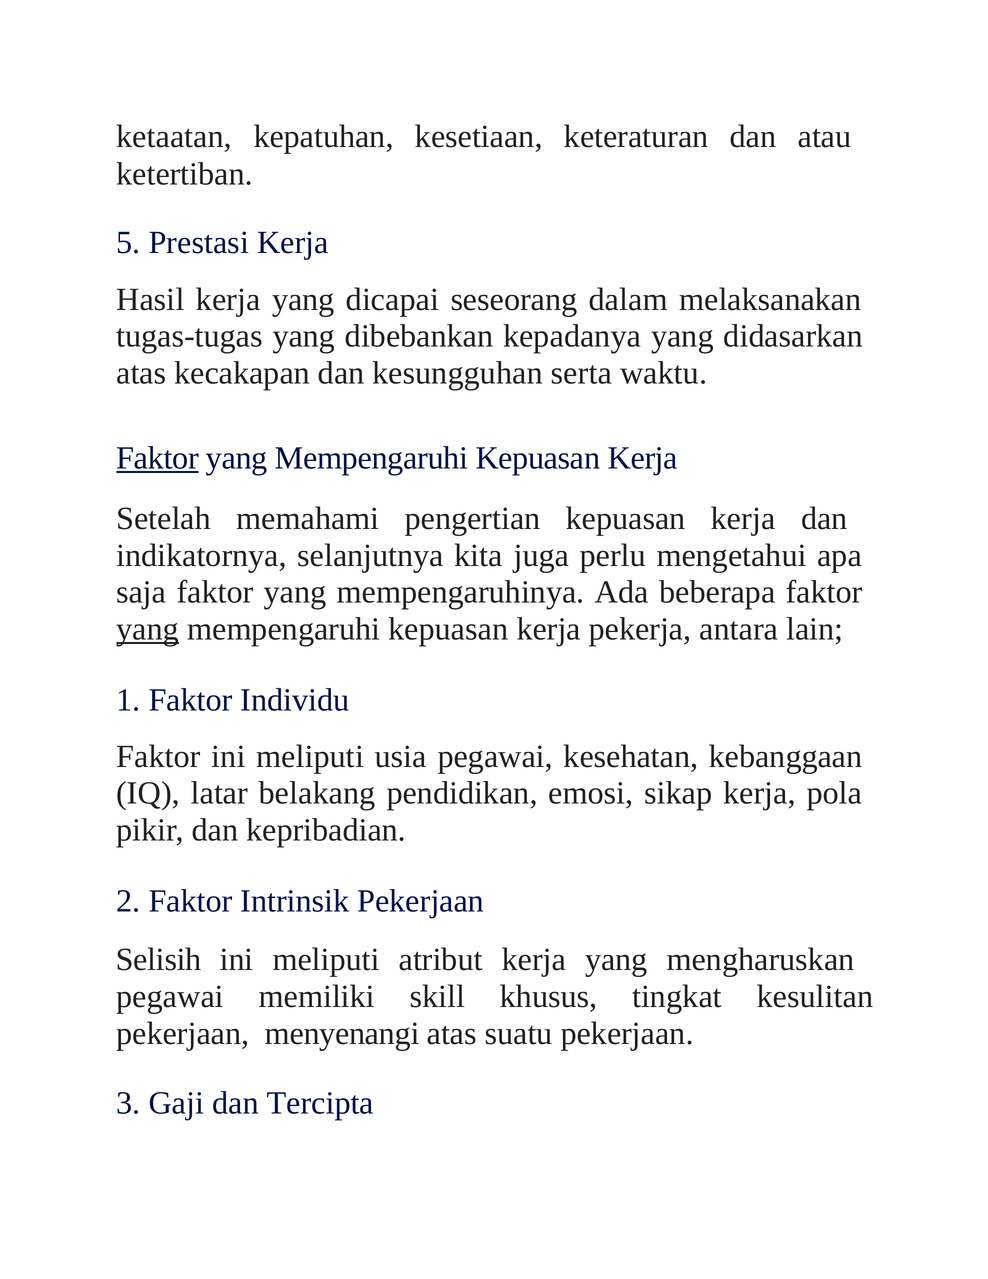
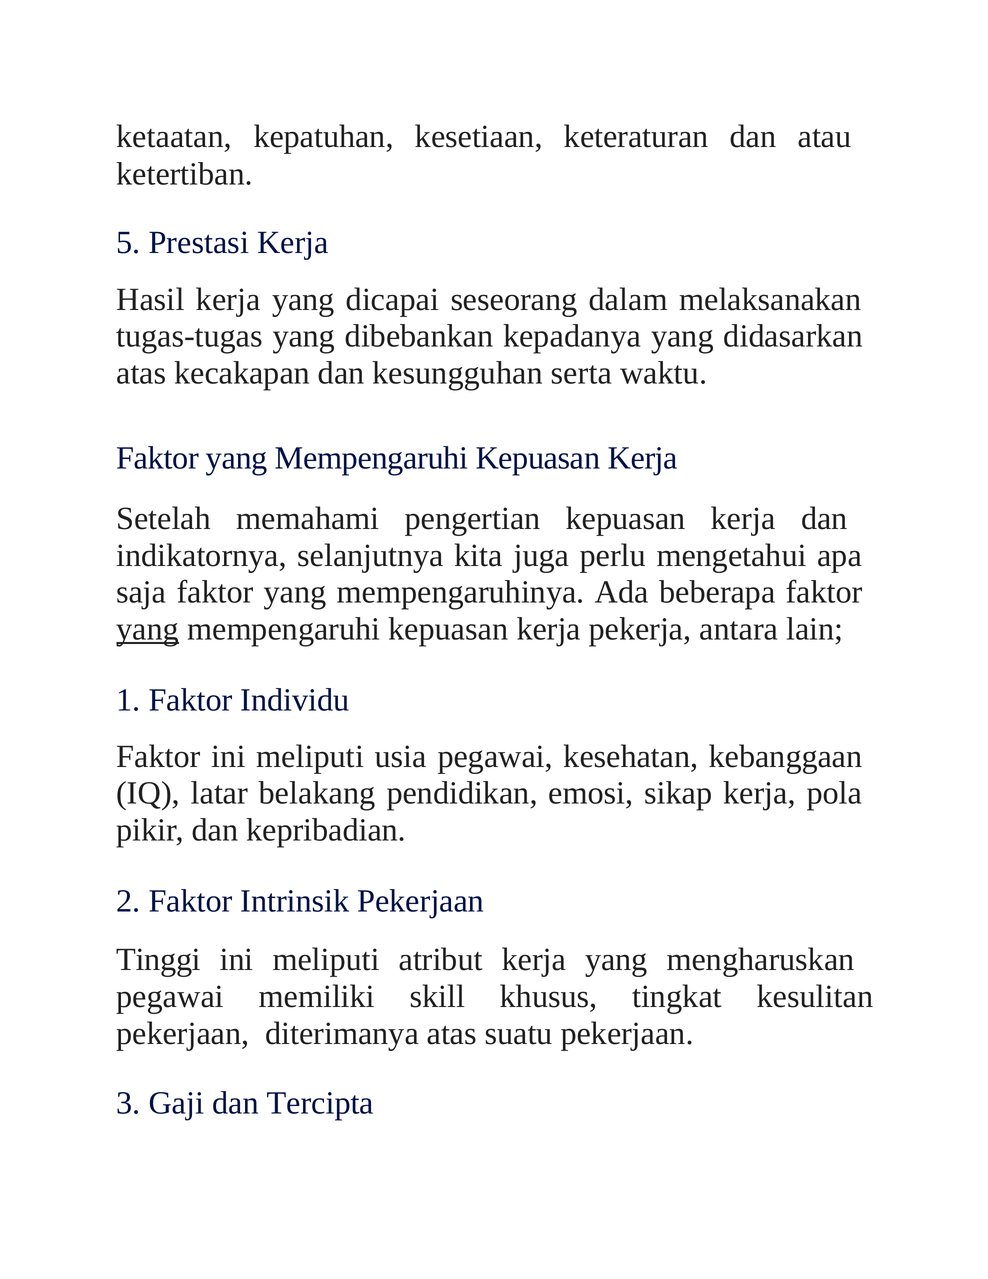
Faktor underline: present -> none (158, 458)
Selisih: Selisih -> Tinggi (159, 959)
menyenangi: menyenangi -> diterimanya (342, 1033)
